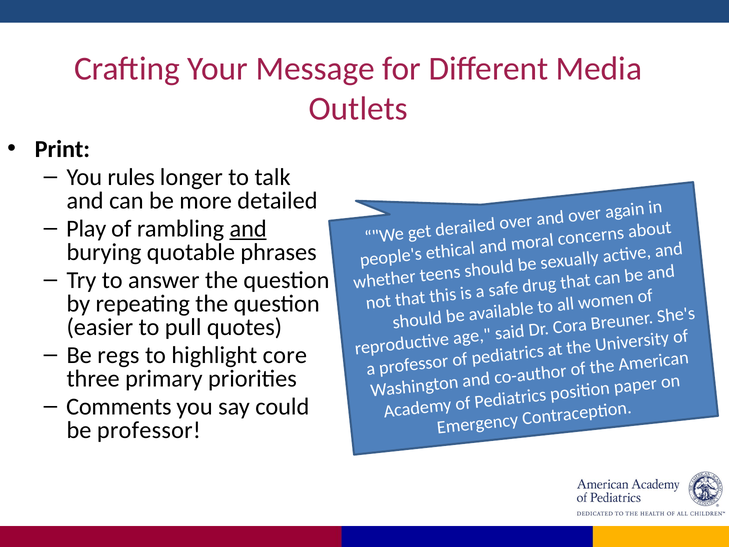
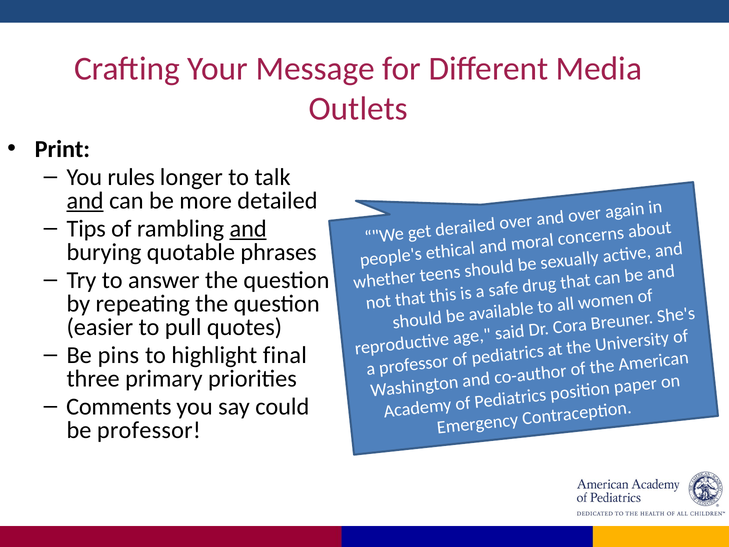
and underline: none -> present (85, 201)
Play: Play -> Tips (86, 229)
regs: regs -> pins (118, 355)
core: core -> final (285, 355)
